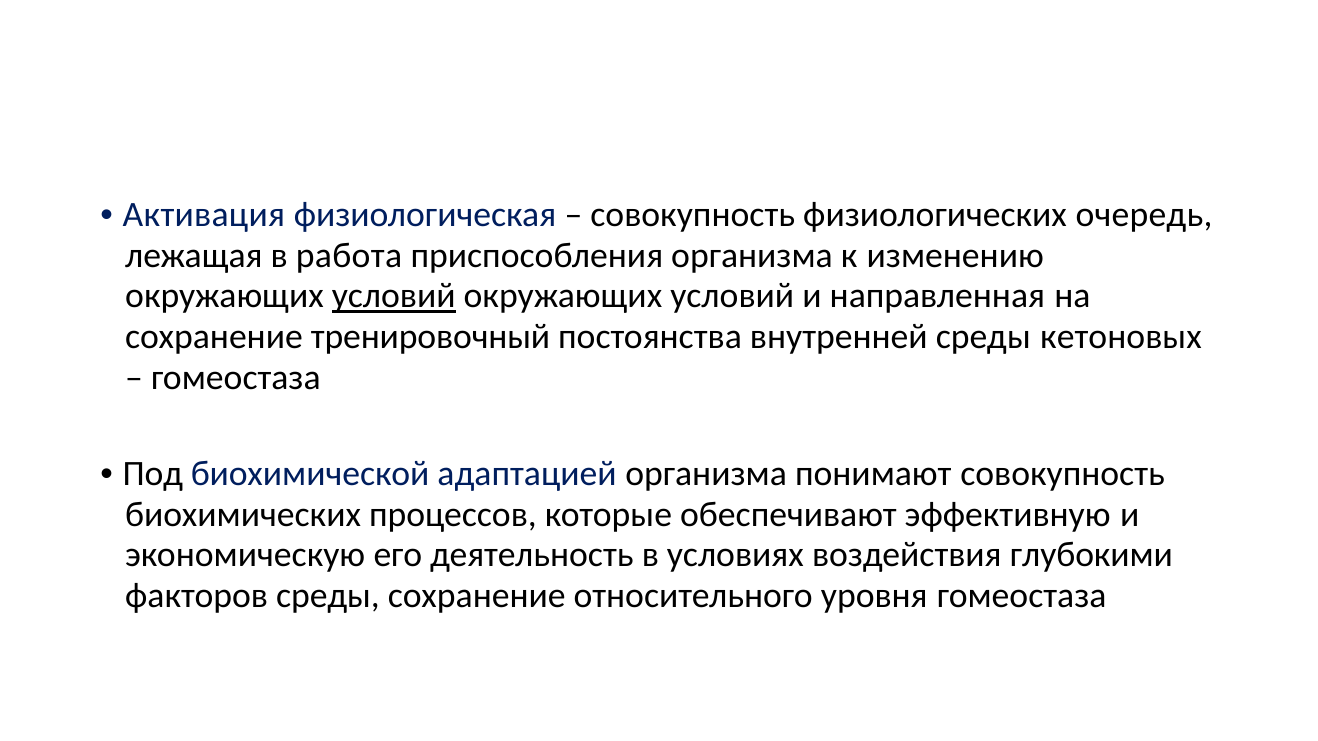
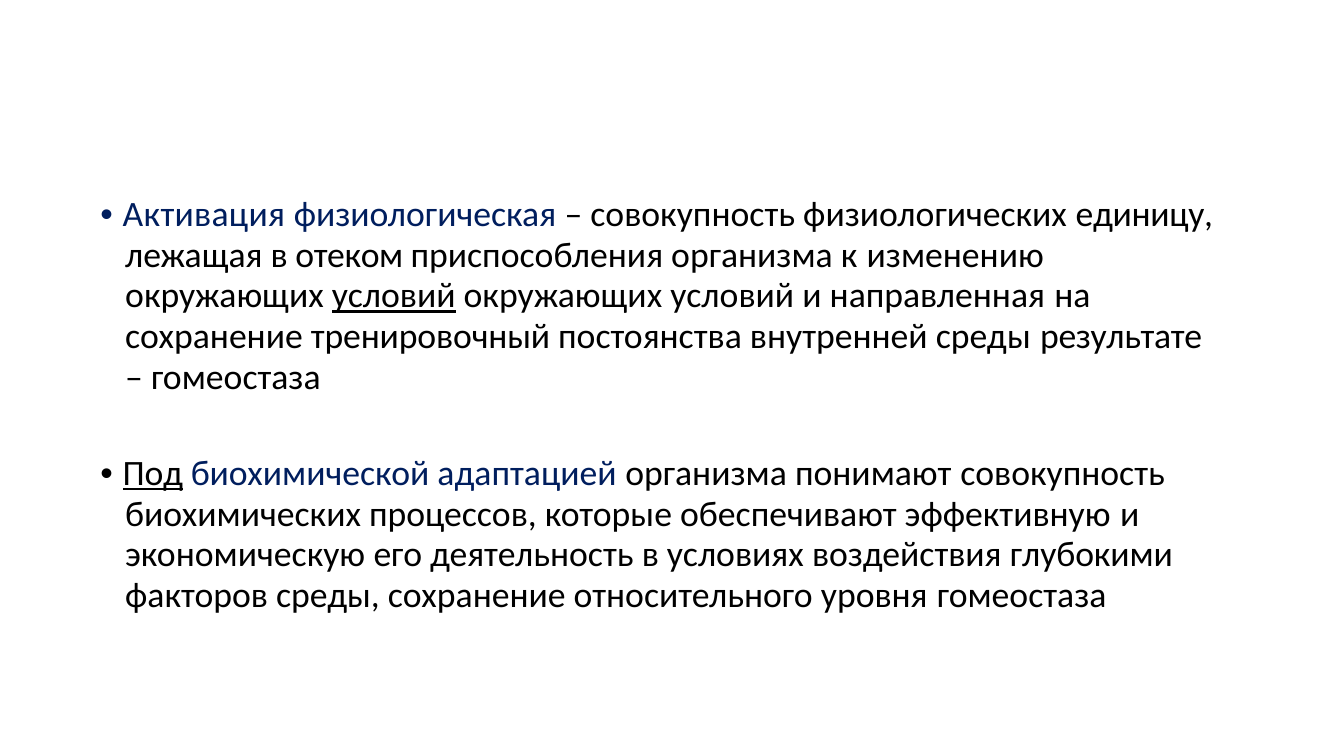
очередь: очередь -> единицу (1144, 215)
работа: работа -> отеком (349, 256)
кетоновых: кетоновых -> результате (1121, 337)
Под underline: none -> present (153, 474)
